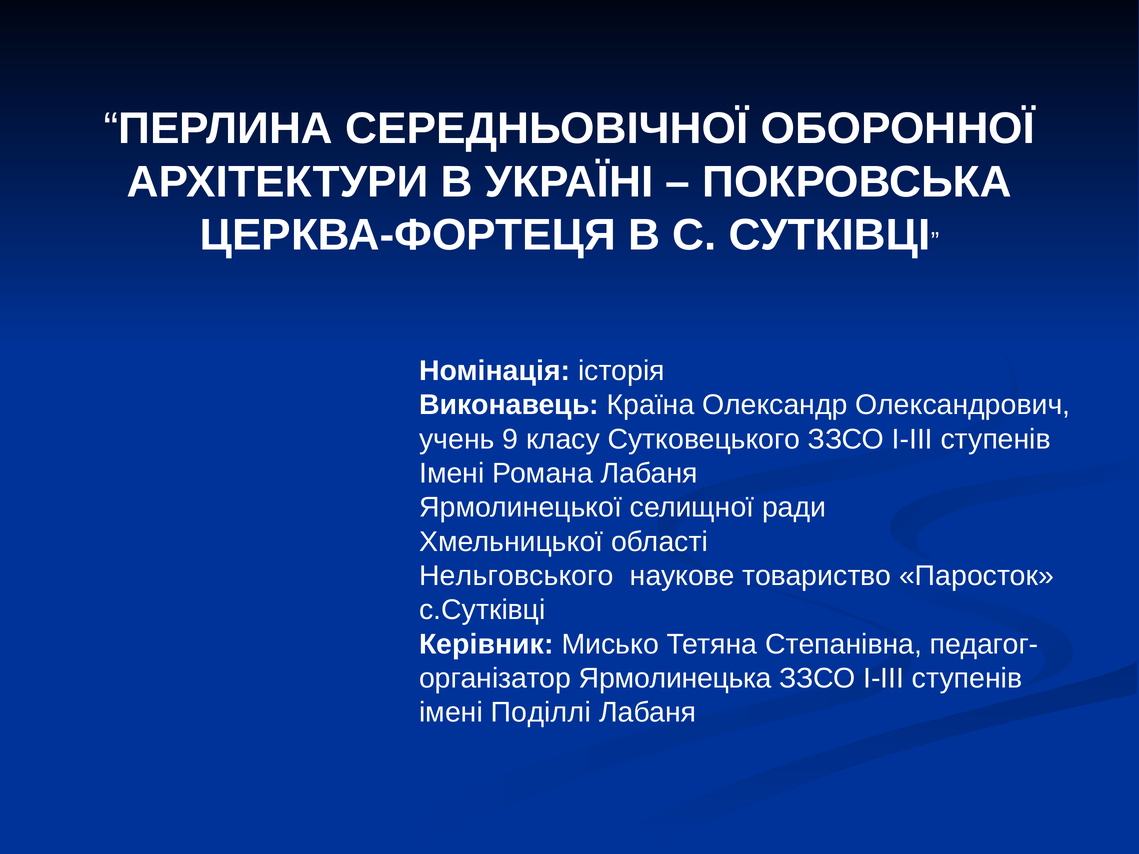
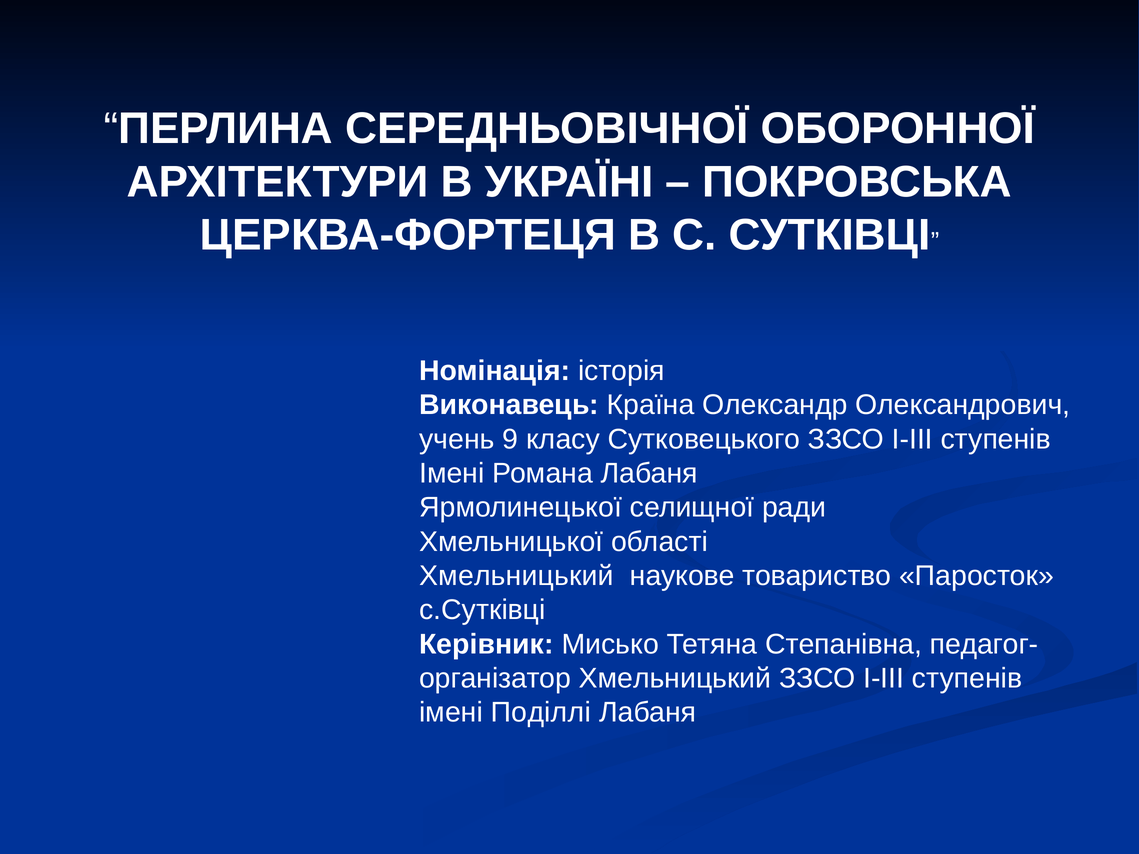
Нельговського: Нельговського -> Хмельницький (517, 576)
Ярмолинецька: Ярмолинецька -> Хмельницький (675, 679)
